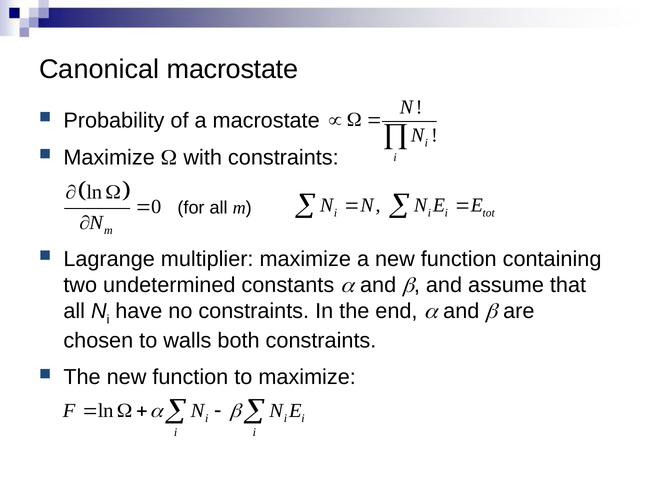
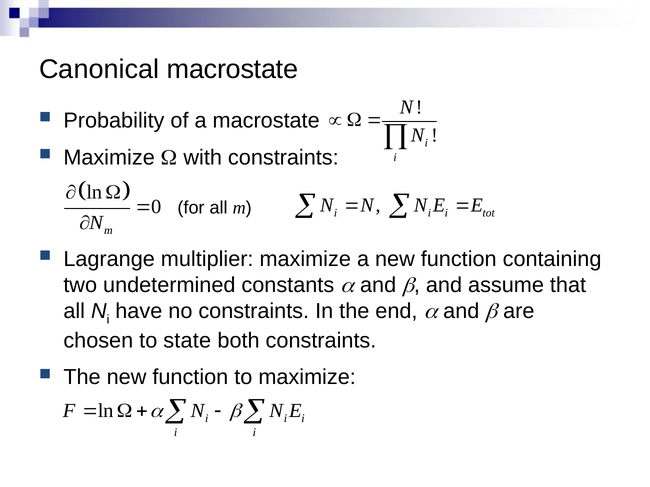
walls: walls -> state (187, 341)
